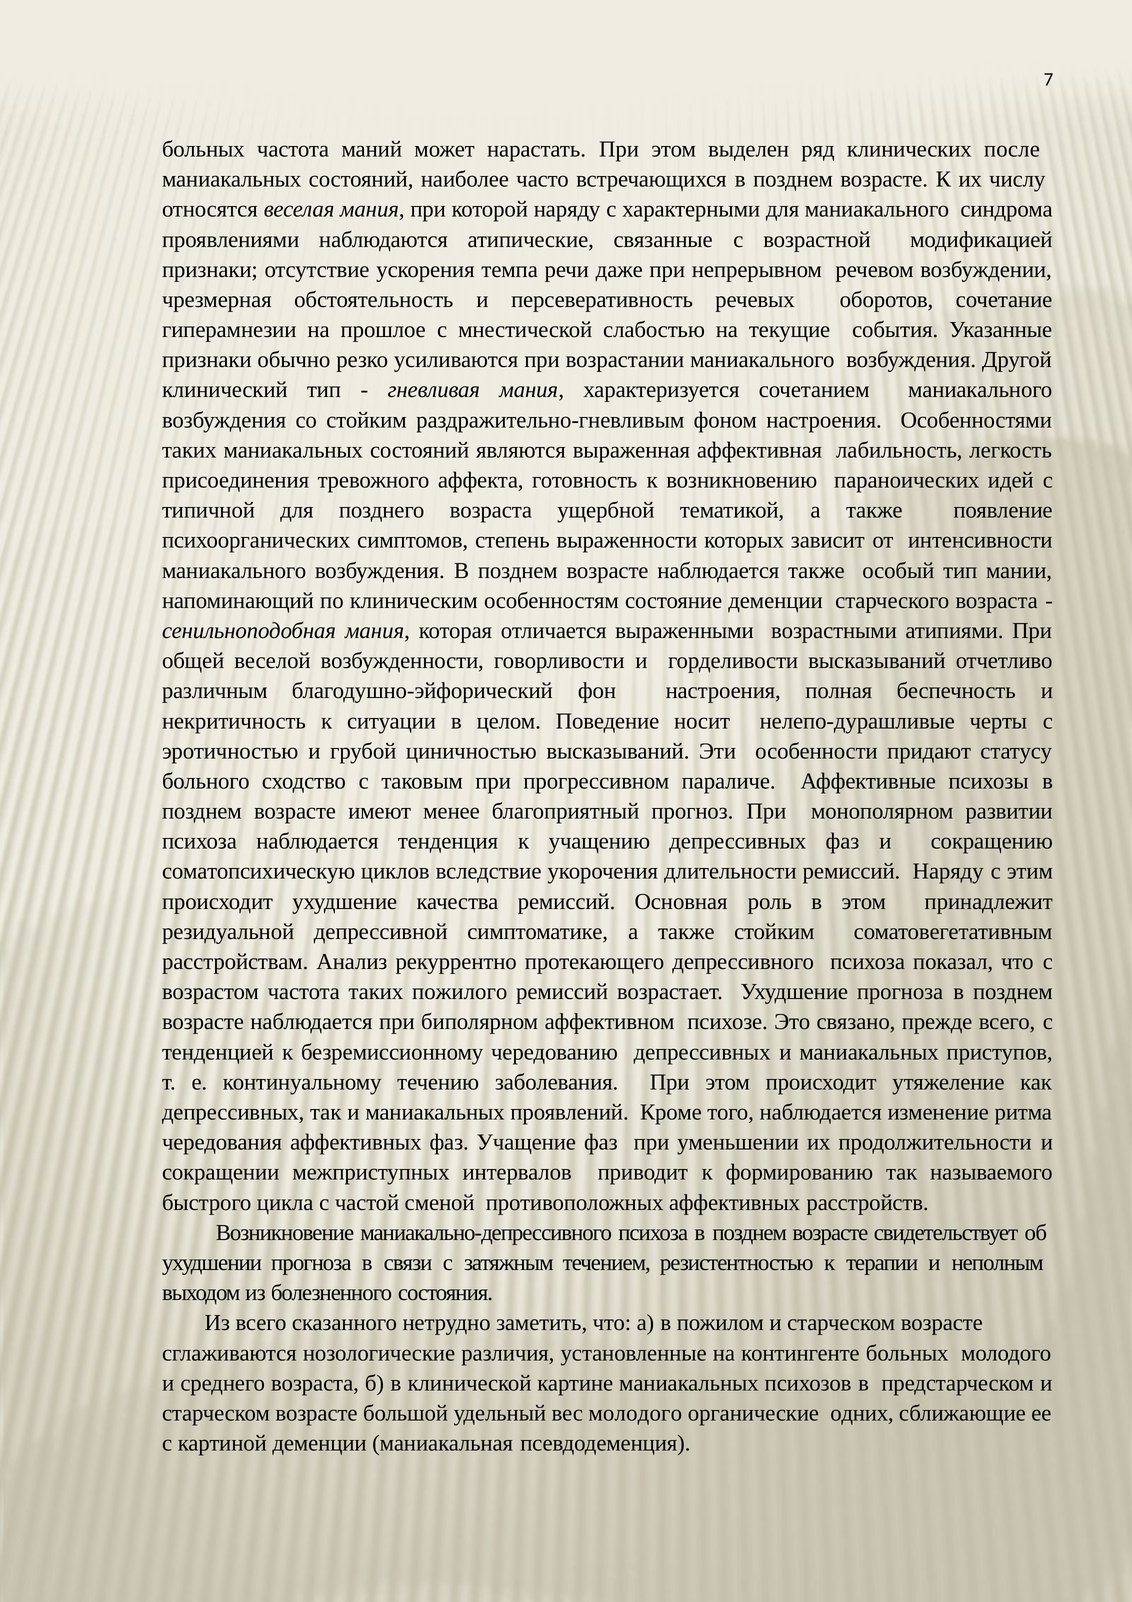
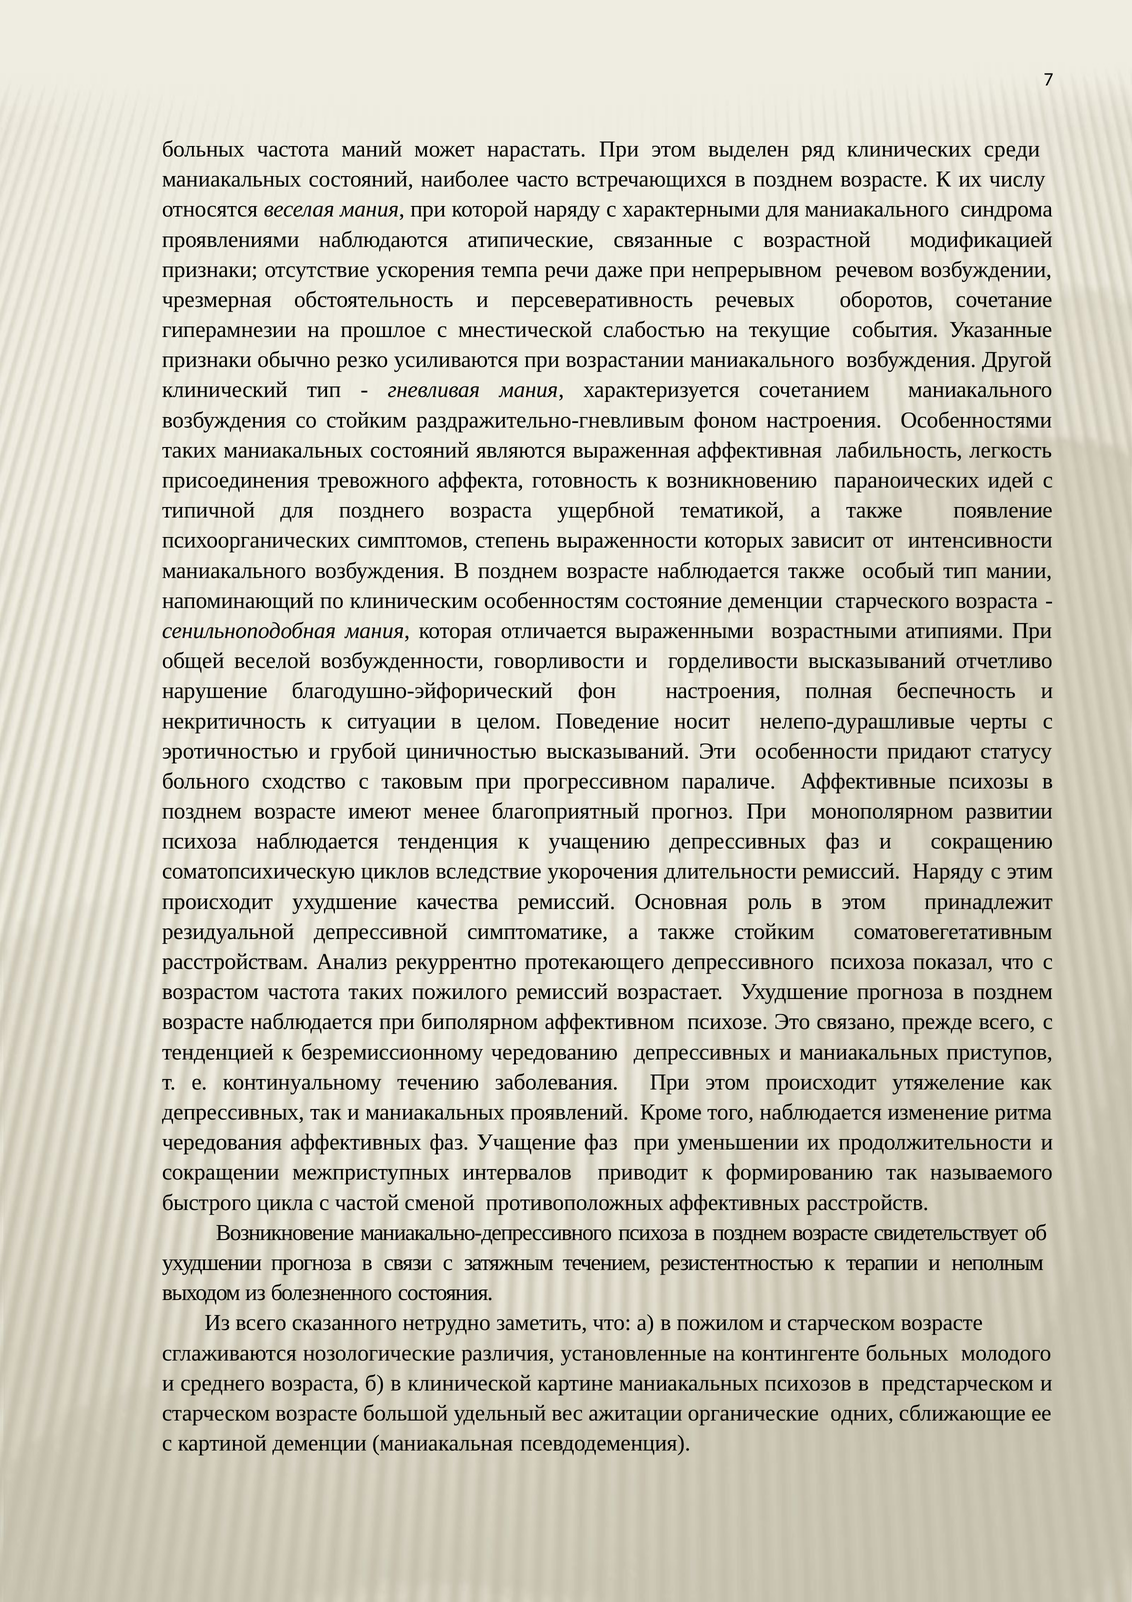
после: после -> среди (1012, 149)
различным: различным -> нарушение (215, 691)
вес молодого: молодого -> ажитации (635, 1413)
